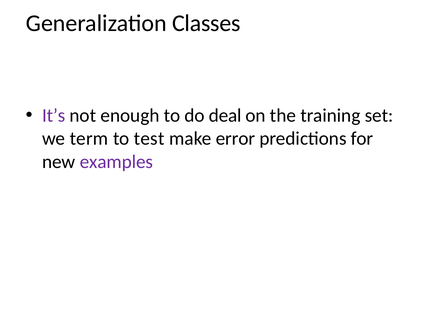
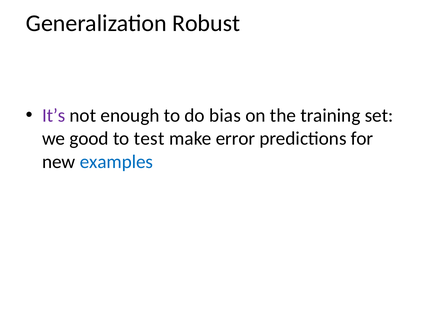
Classes: Classes -> Robust (206, 23)
deal: deal -> bias (225, 116)
term: term -> good (89, 139)
examples colour: purple -> blue (116, 162)
